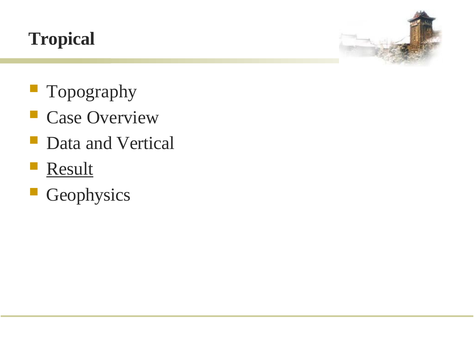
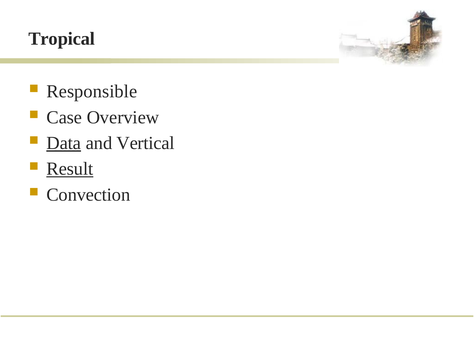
Topography: Topography -> Responsible (92, 92)
Data underline: none -> present (64, 143)
Geophysics: Geophysics -> Convection (88, 195)
